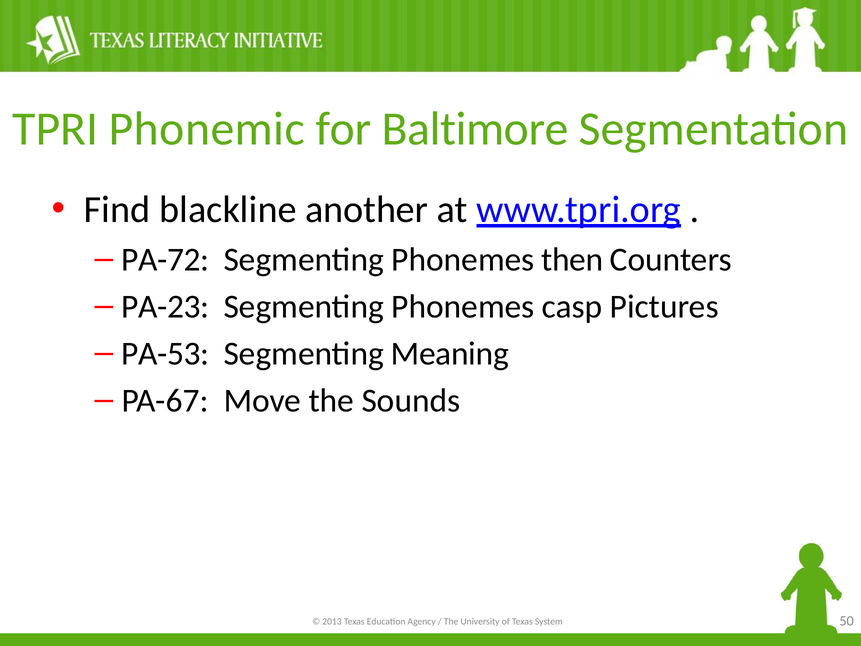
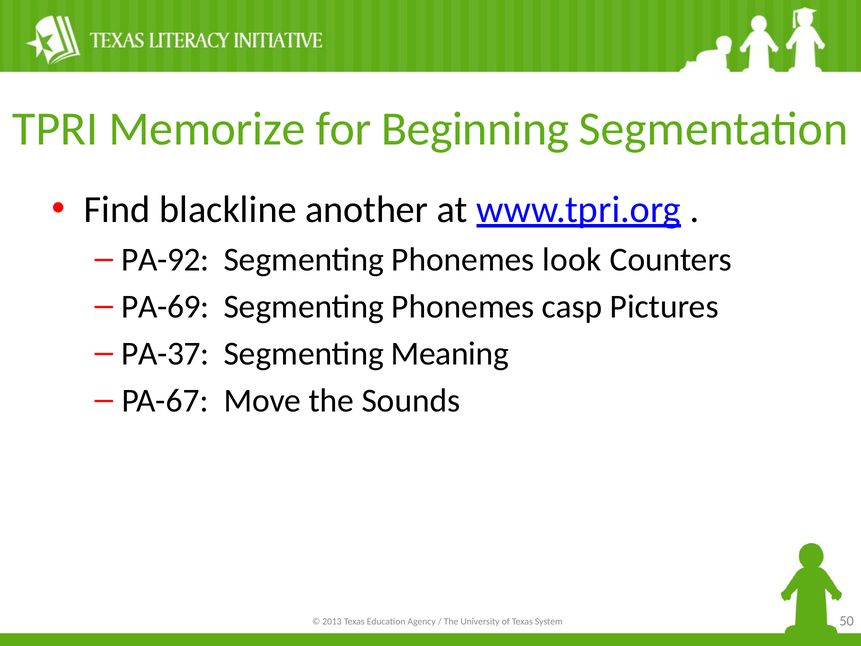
Phonemic: Phonemic -> Memorize (207, 129)
Baltimore: Baltimore -> Beginning (475, 129)
PA-72: PA-72 -> PA-92 (165, 260)
then: then -> look (572, 260)
PA-23: PA-23 -> PA-69 (165, 307)
PA-53: PA-53 -> PA-37 (165, 353)
